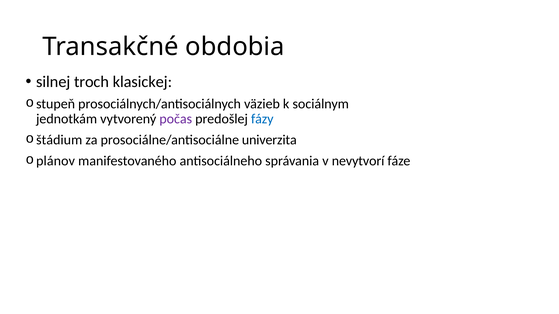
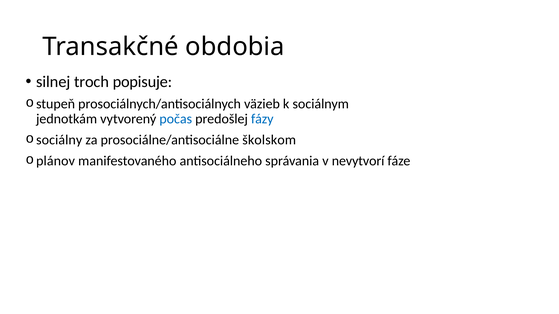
klasickej: klasickej -> popisuje (142, 82)
počas colour: purple -> blue (176, 119)
štádium: štádium -> sociálny (59, 140)
univerzita: univerzita -> školskom (269, 140)
